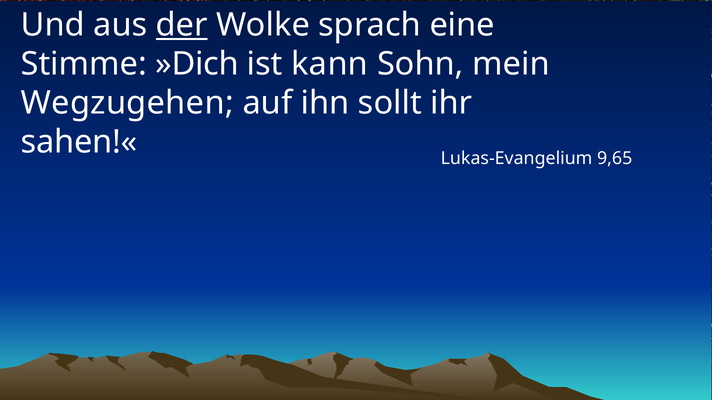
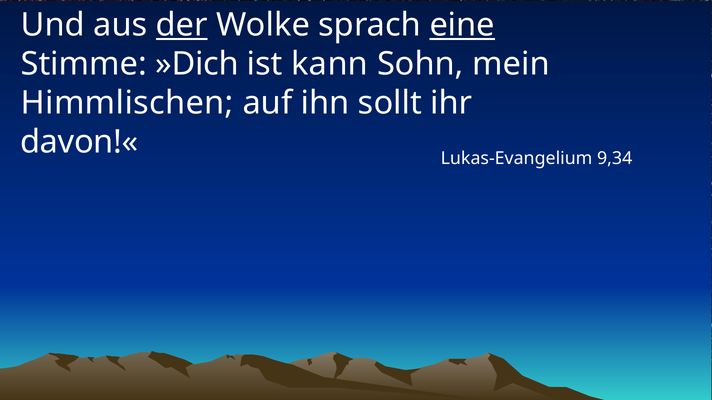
eine underline: none -> present (462, 25)
Wegzugehen: Wegzugehen -> Himmlischen (127, 103)
sahen!«: sahen!« -> davon!« (79, 142)
9,65: 9,65 -> 9,34 (615, 159)
